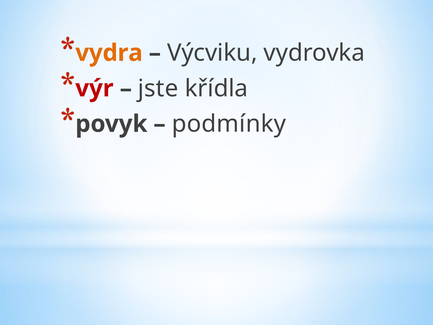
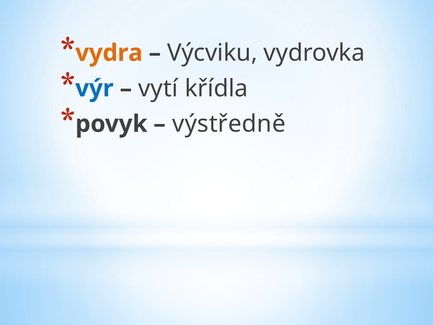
výr colour: red -> blue (94, 88)
jste: jste -> vytí (158, 88)
podmínky: podmínky -> výstředně (229, 124)
